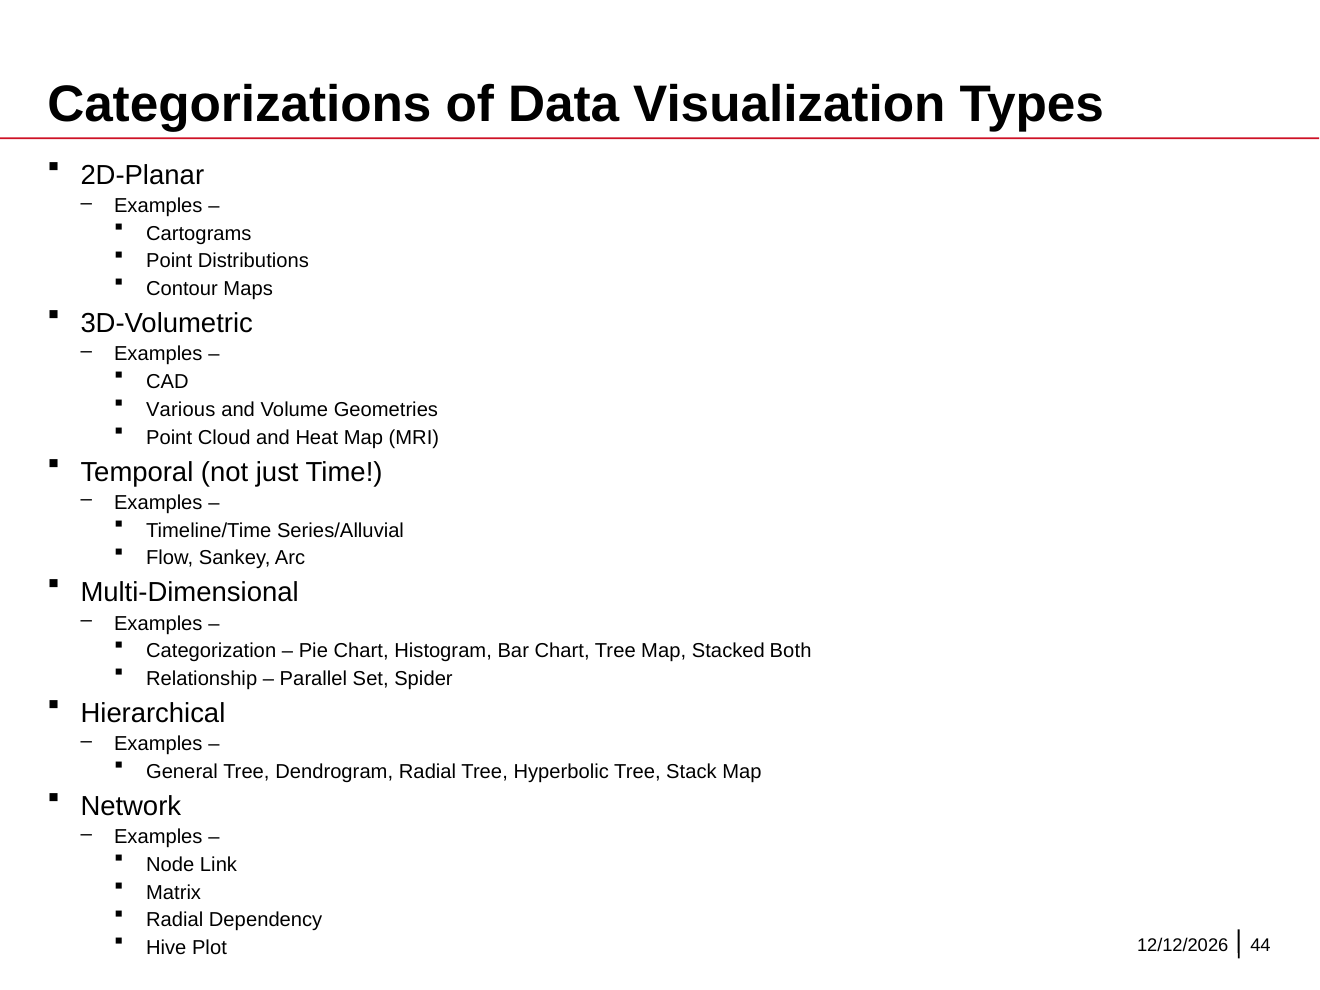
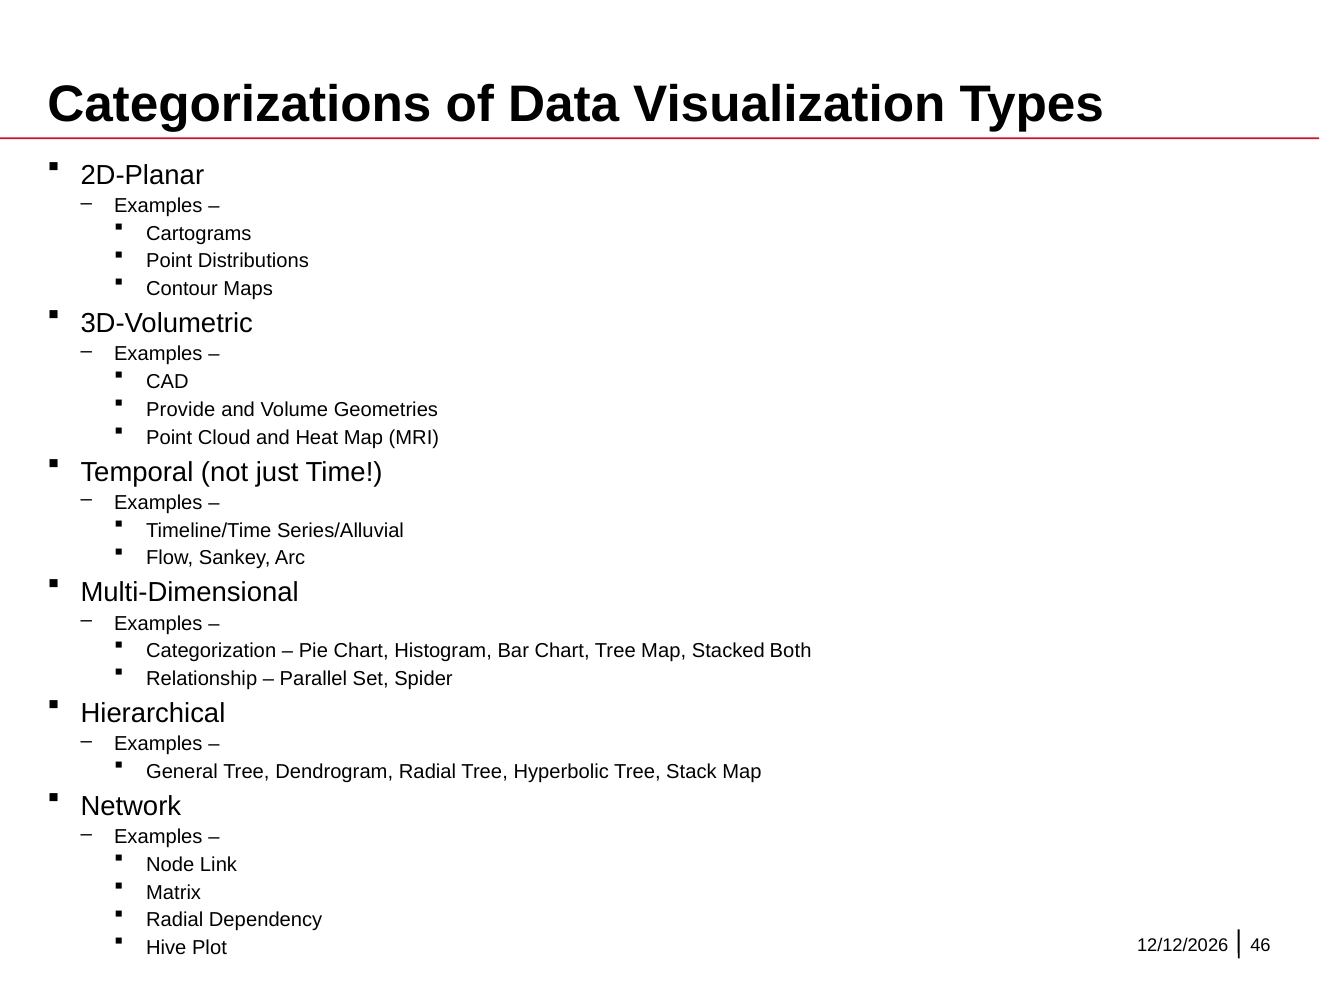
Various: Various -> Provide (181, 410)
44: 44 -> 46 (1260, 945)
